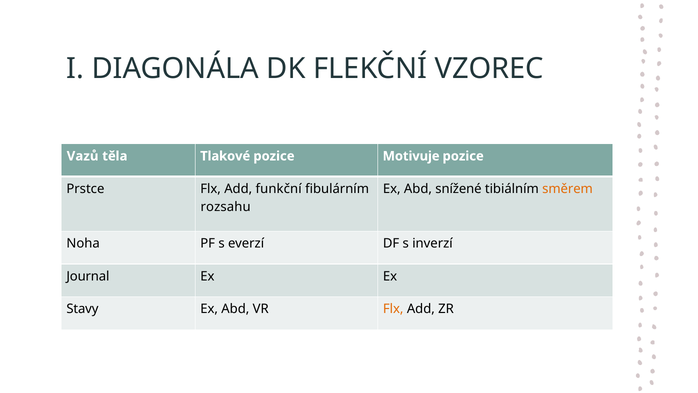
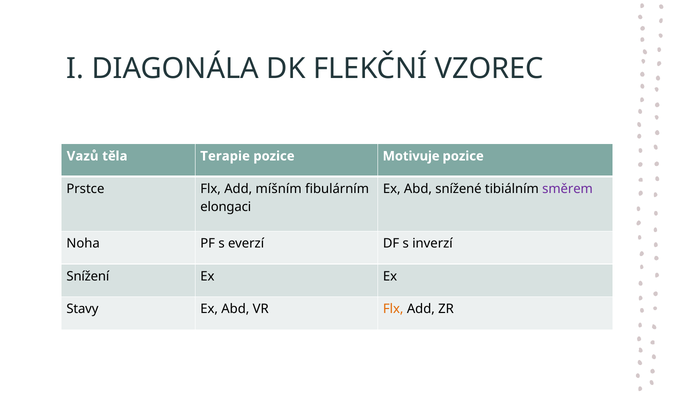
Tlakové: Tlakové -> Terapie (225, 156)
funkční: funkční -> míšním (279, 189)
směrem colour: orange -> purple (568, 189)
rozsahu: rozsahu -> elongaci (226, 207)
Journal: Journal -> Snížení (88, 276)
